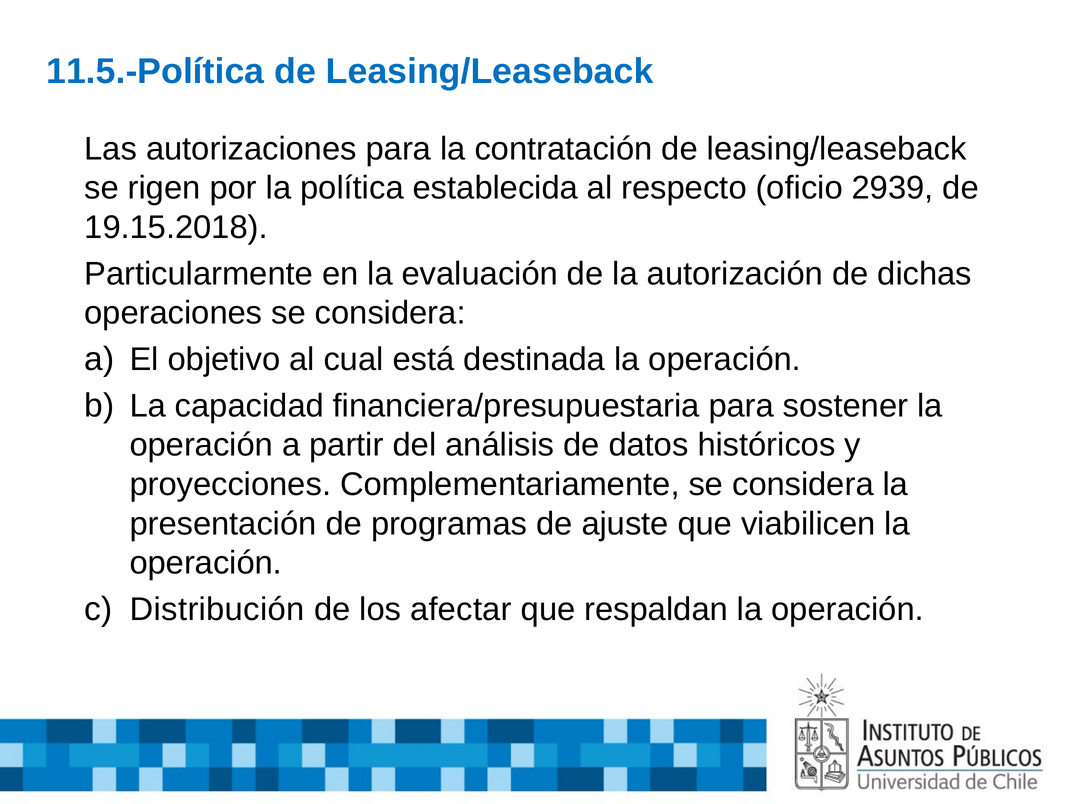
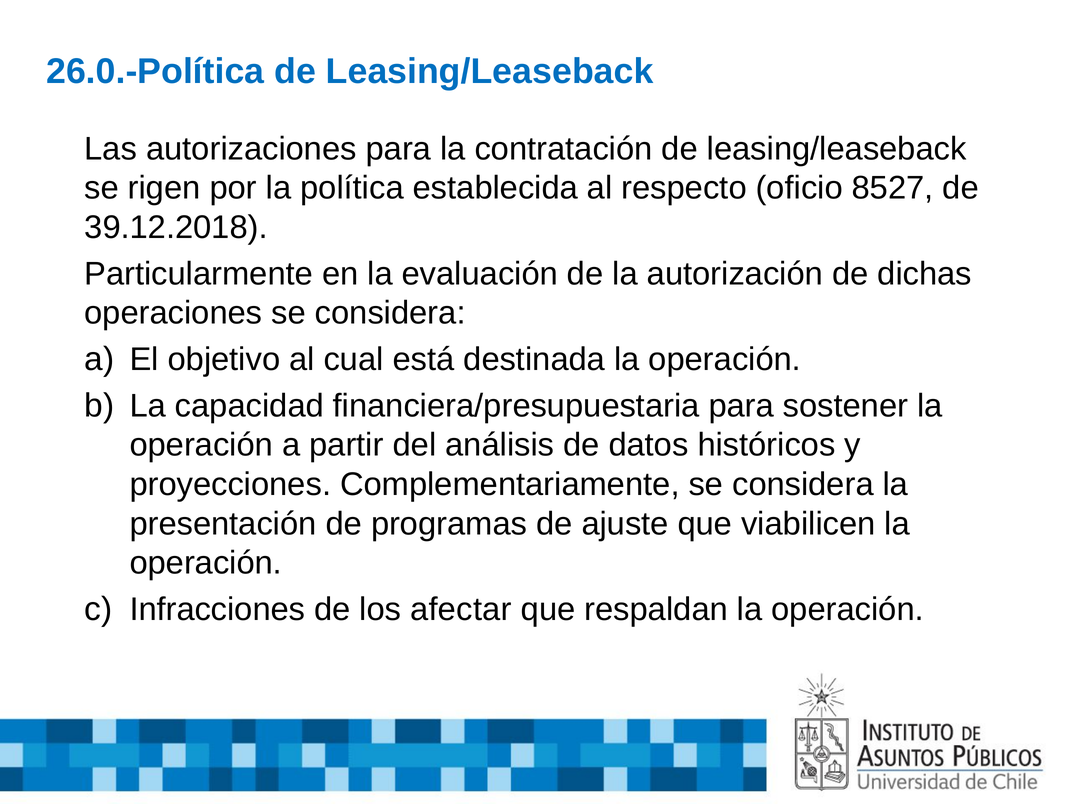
11.5.-Política: 11.5.-Política -> 26.0.-Política (155, 72)
2939: 2939 -> 8527 (893, 188)
19.15.2018: 19.15.2018 -> 39.12.2018 (176, 227)
Distribución: Distribución -> Infracciones (217, 609)
